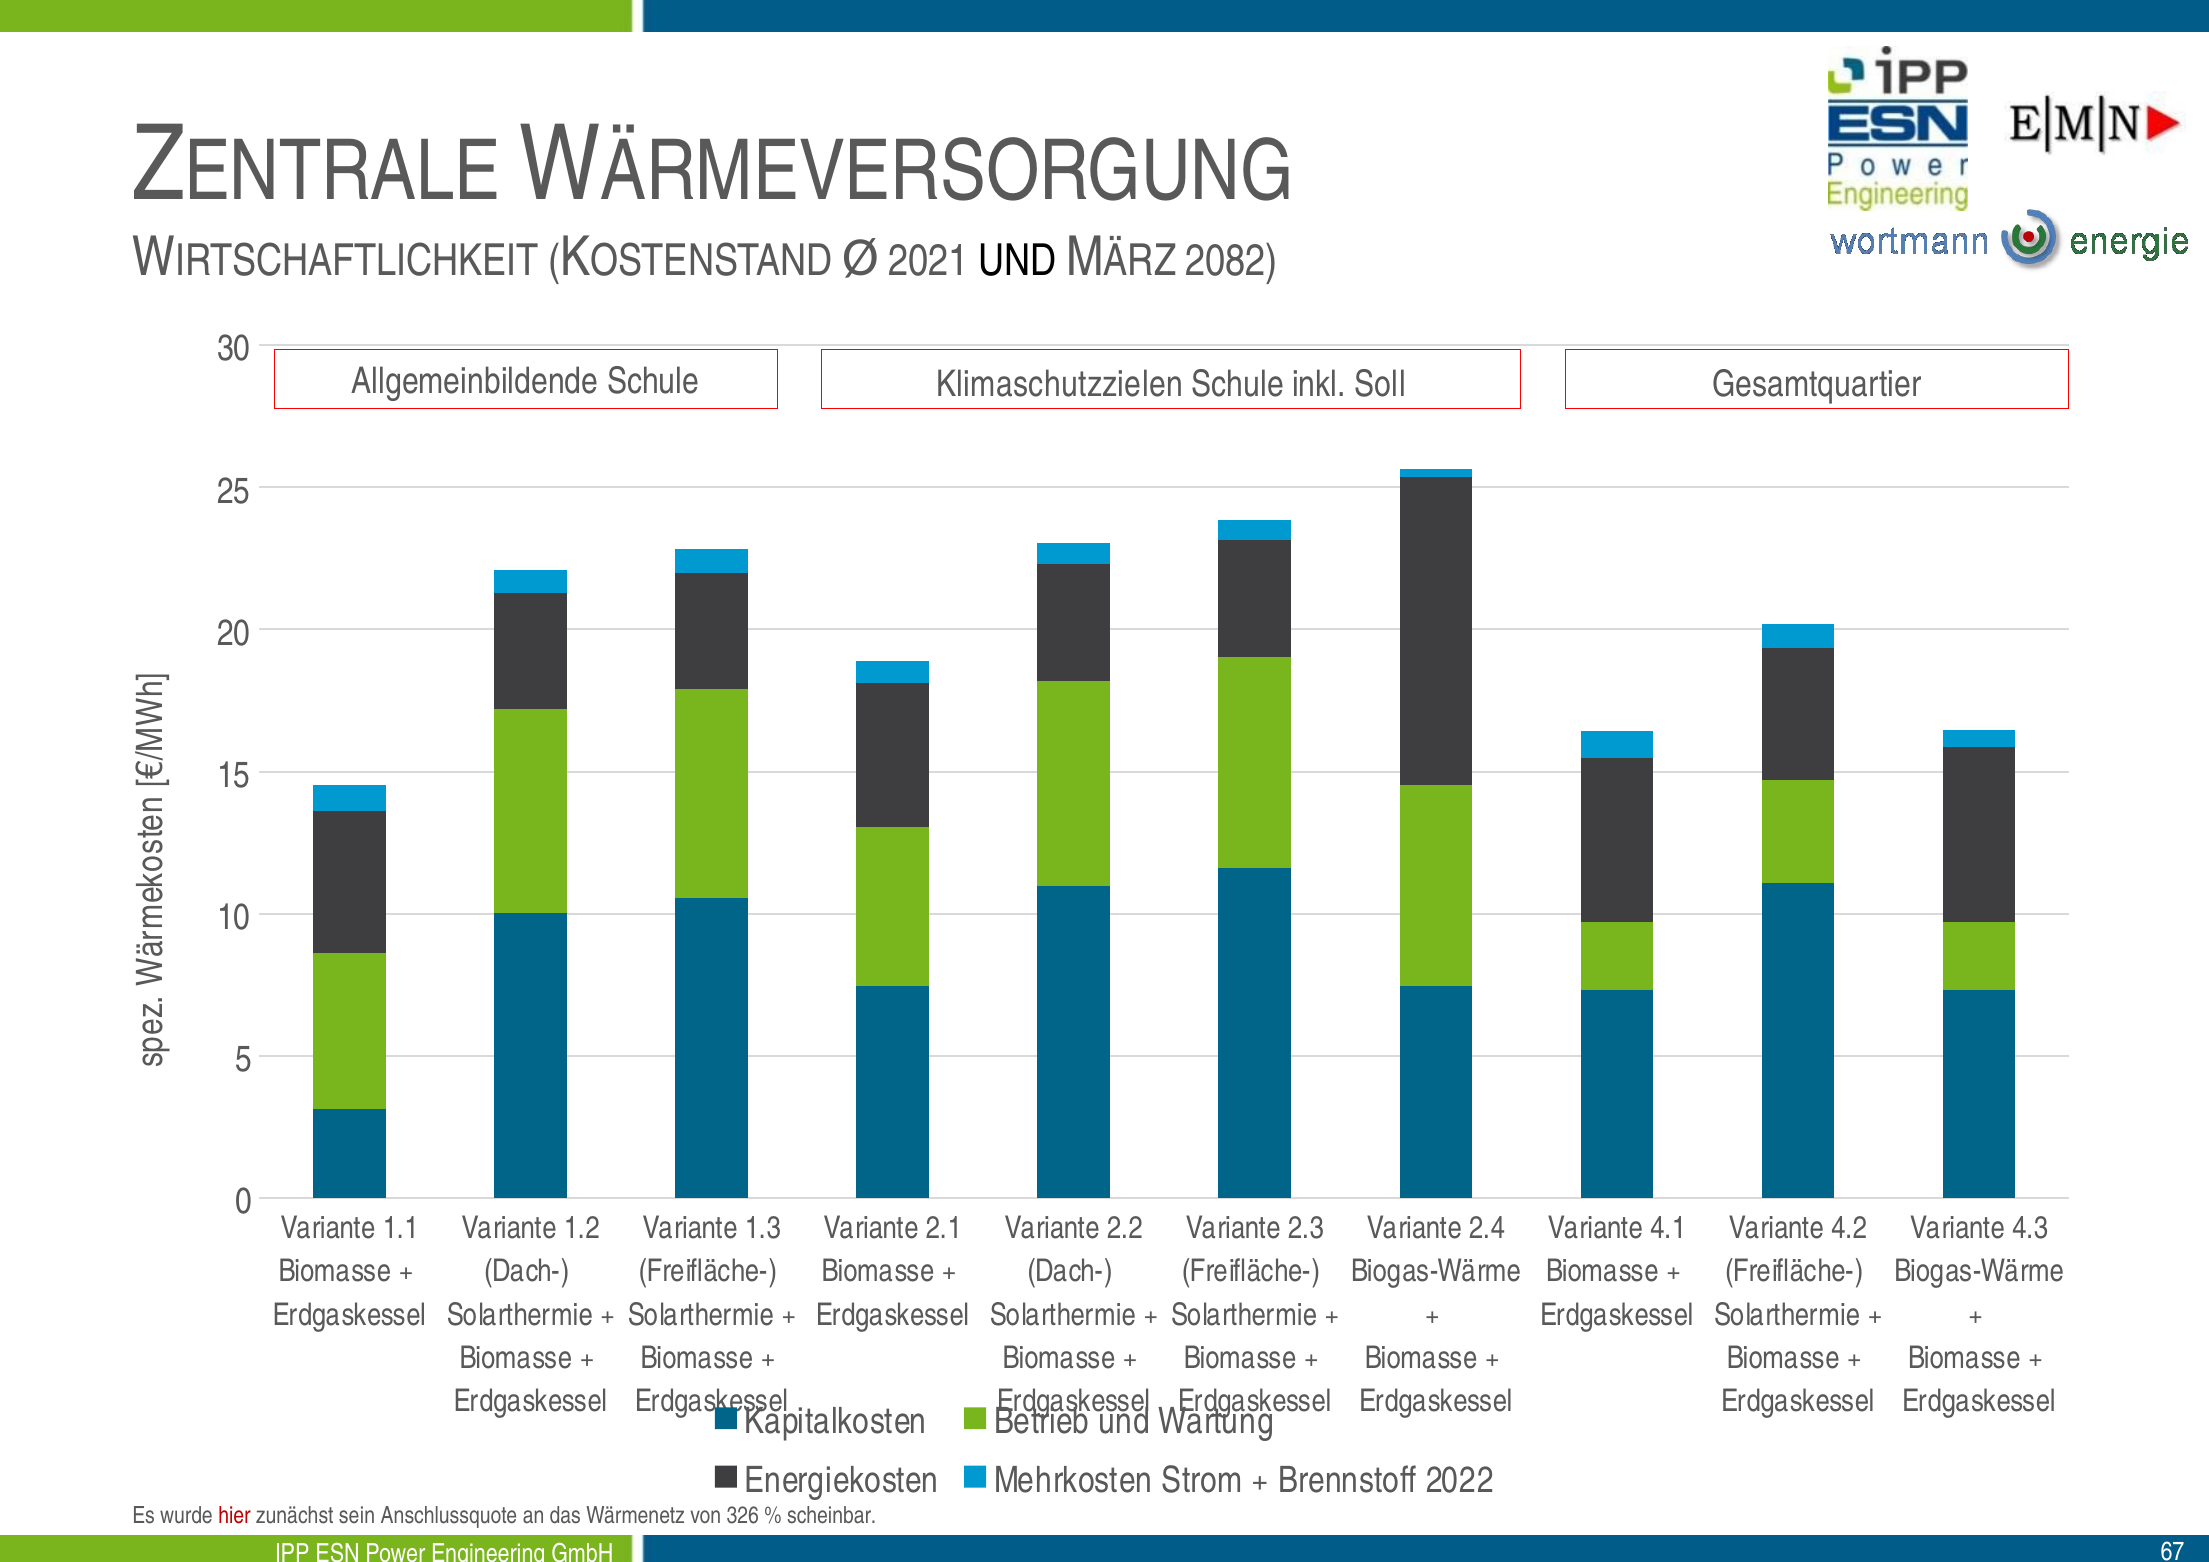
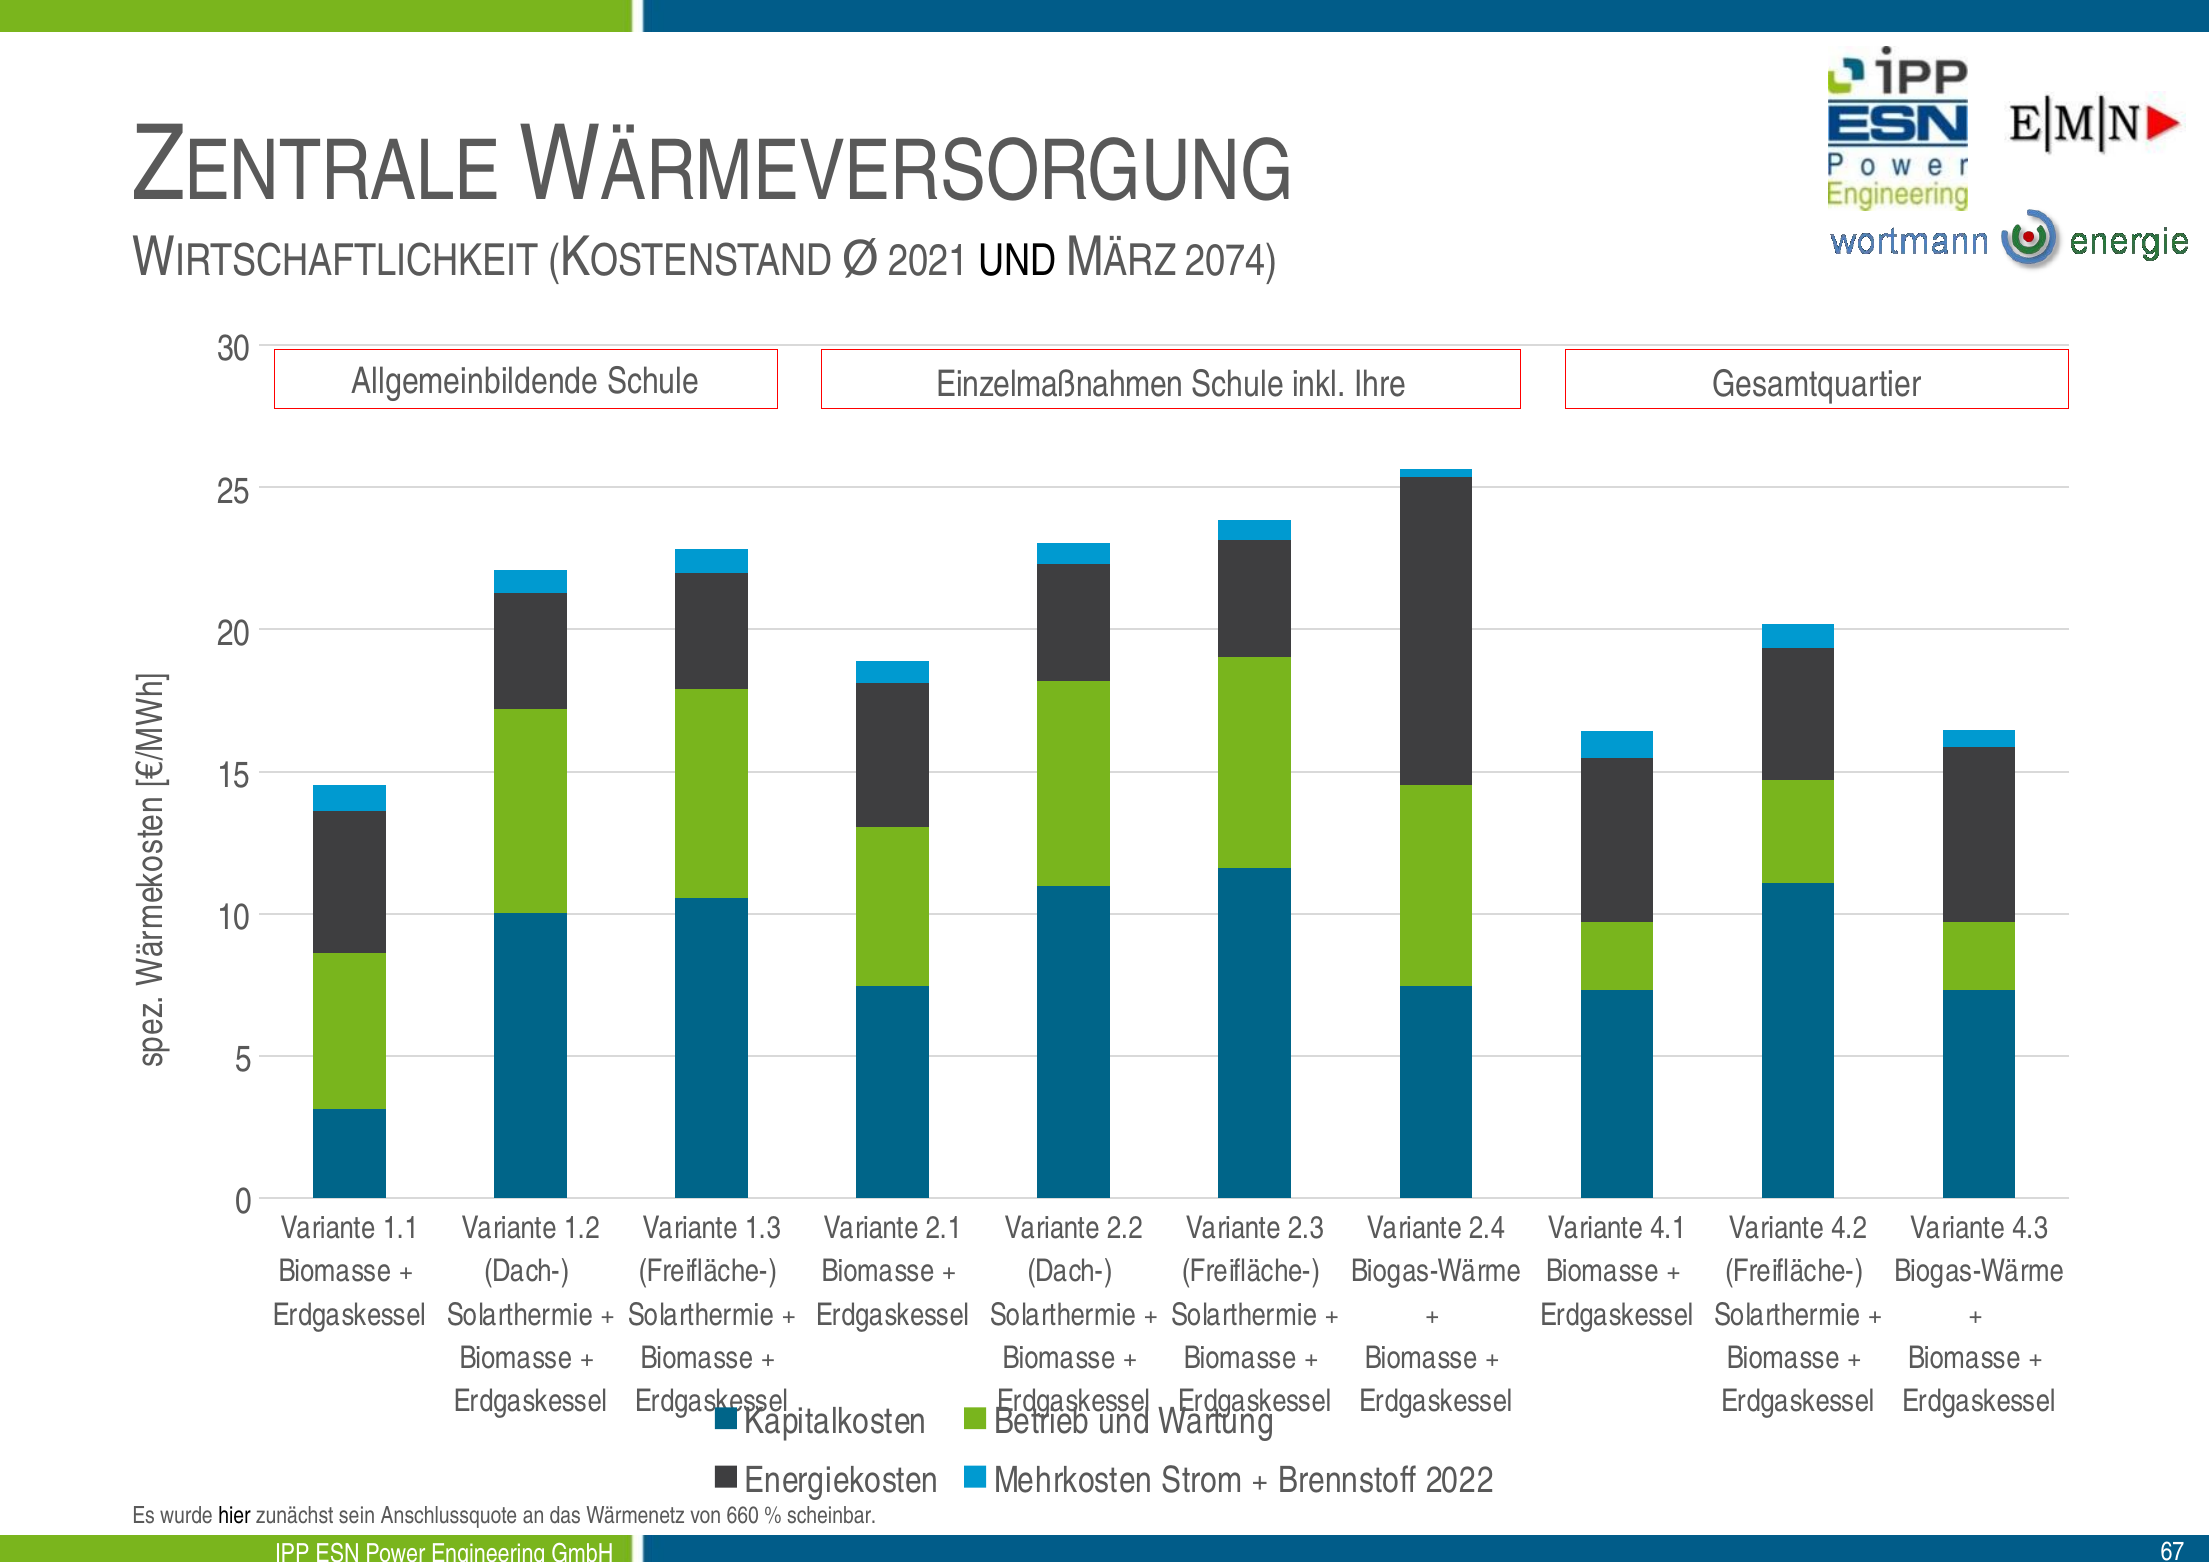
2082: 2082 -> 2074 (1232, 261)
Klimaschutzzielen: Klimaschutzzielen -> Einzelmaßnahmen (1060, 385)
Soll: Soll -> Ihre (1380, 385)
hier colour: red -> black (235, 1515)
326: 326 -> 660 (743, 1515)
